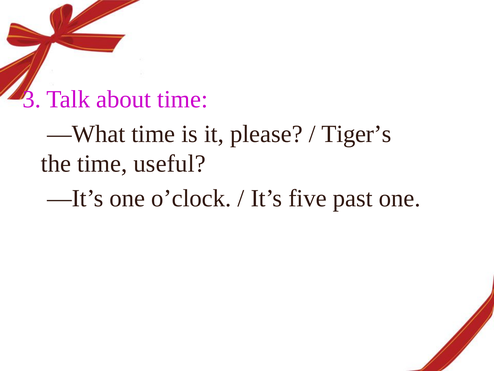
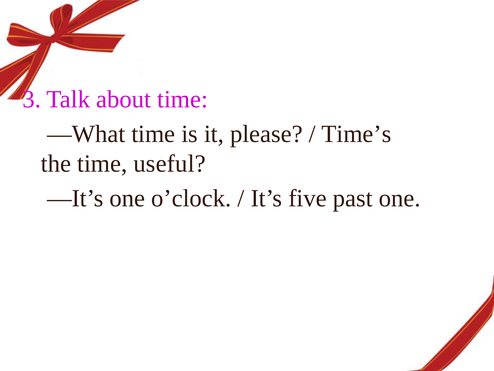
Tiger’s: Tiger’s -> Time’s (356, 134)
